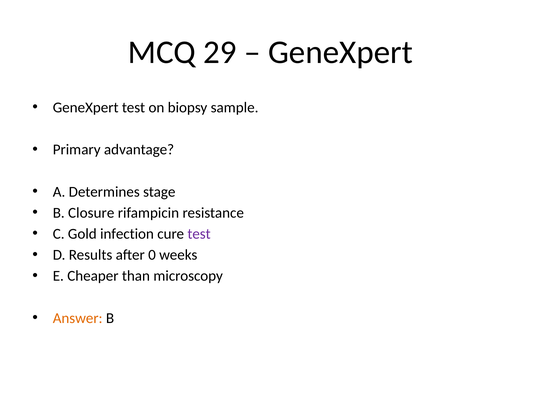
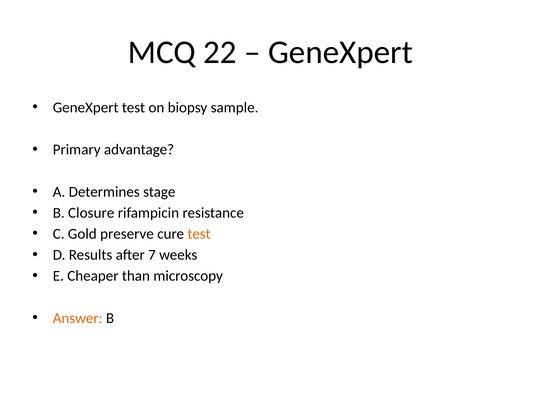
29: 29 -> 22 (220, 52)
infection: infection -> preserve (127, 234)
test colour: purple -> orange (199, 234)
0: 0 -> 7 (152, 255)
